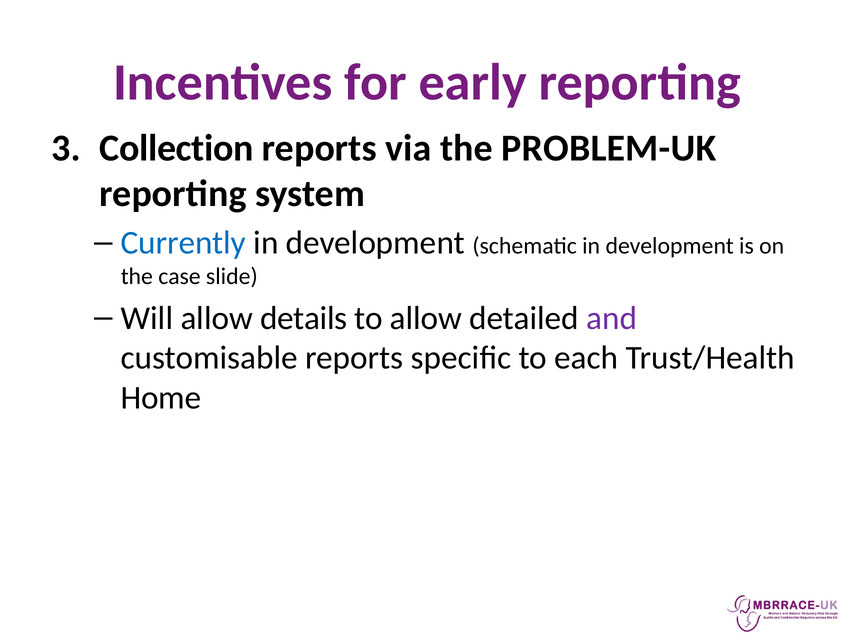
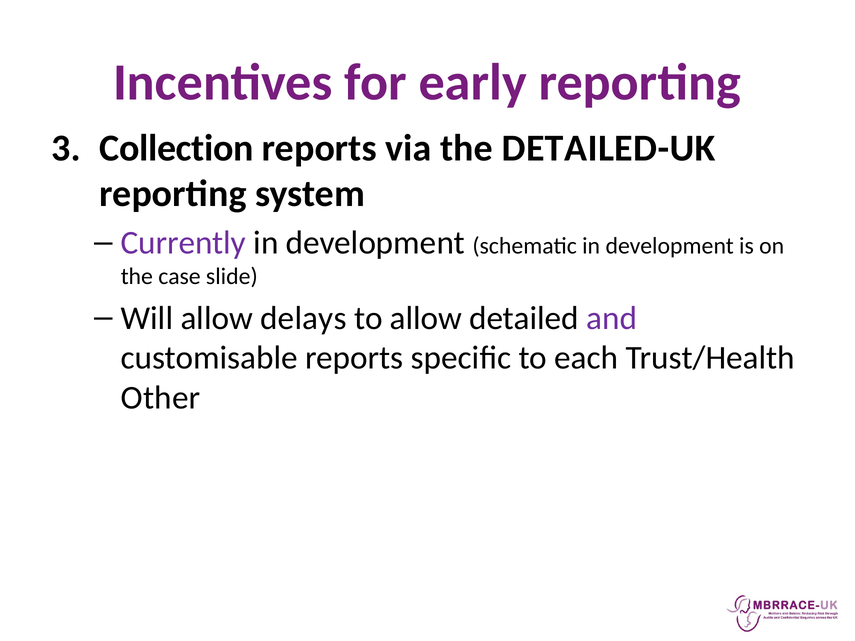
PROBLEM-UK: PROBLEM-UK -> DETAILED-UK (609, 148)
Currently colour: blue -> purple (183, 243)
details: details -> delays (303, 318)
Home: Home -> Other (161, 398)
